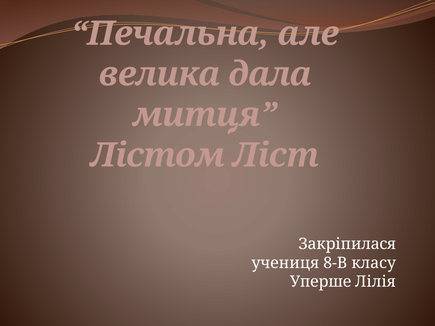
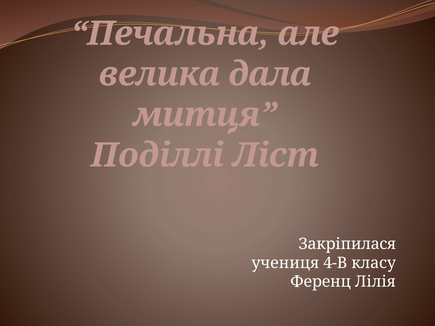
Лістом: Лістом -> Поділлі (157, 155)
8-В: 8-В -> 4-В (335, 263)
Уперше: Уперше -> Ференц (321, 282)
